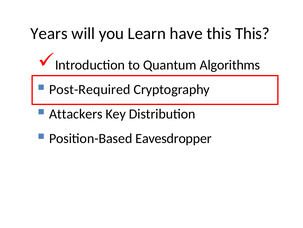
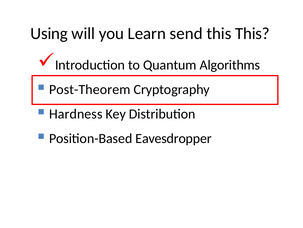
Years: Years -> Using (49, 33)
have: have -> send (186, 33)
Post-Required: Post-Required -> Post-Theorem (90, 89)
Attackers: Attackers -> Hardness (76, 114)
